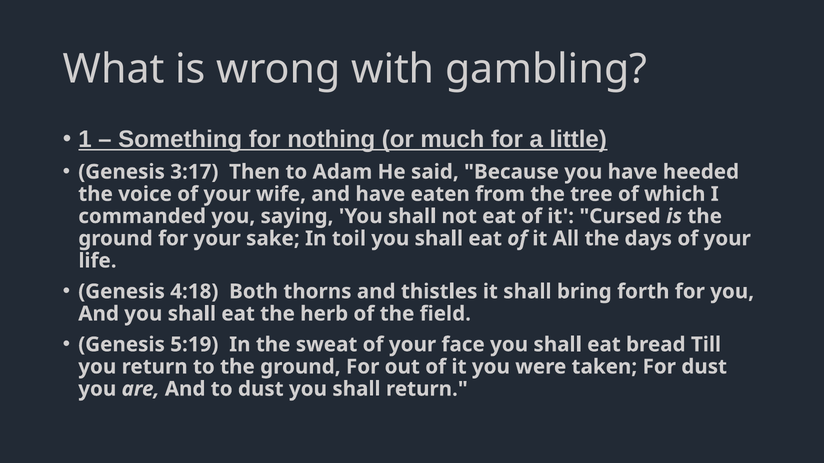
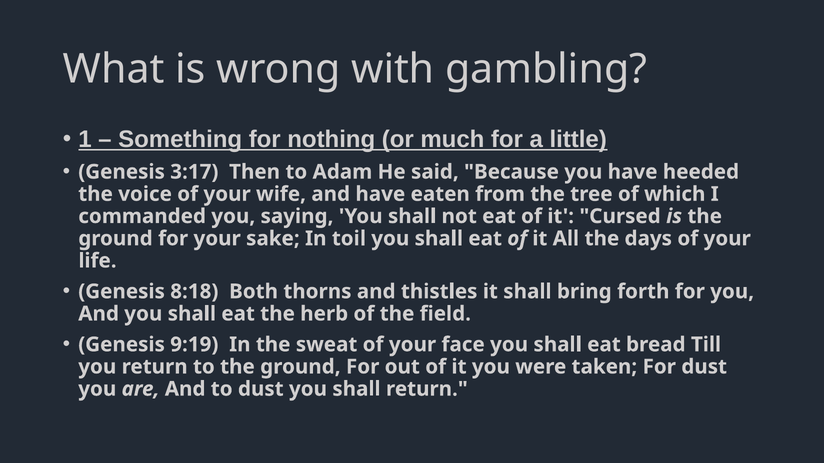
4:18: 4:18 -> 8:18 (194, 292)
5:19: 5:19 -> 9:19 (194, 345)
